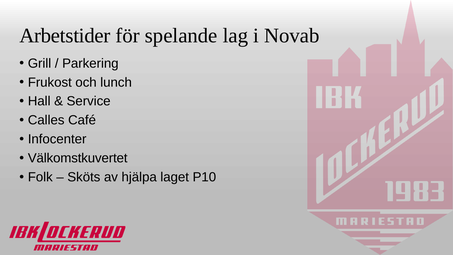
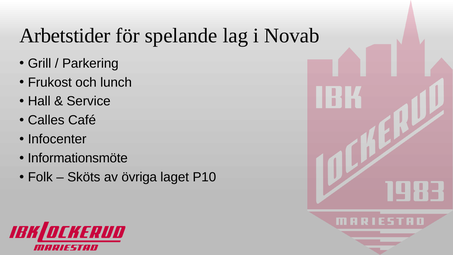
Välkomstkuvertet: Välkomstkuvertet -> Informationsmöte (78, 158)
hjälpa: hjälpa -> övriga (139, 177)
